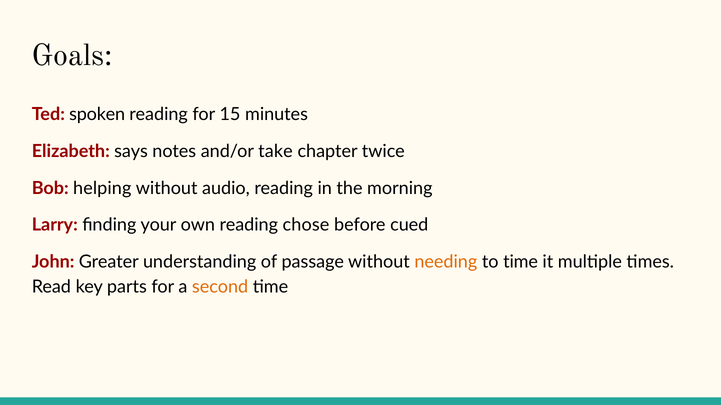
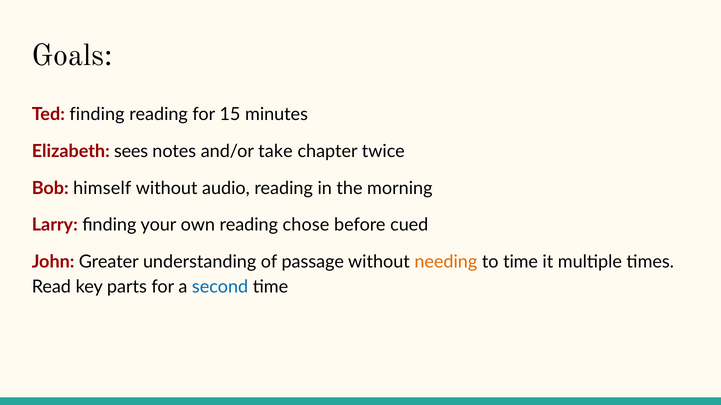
Ted spoken: spoken -> finding (97, 115)
says: says -> sees (131, 152)
helping: helping -> himself (102, 188)
second colour: orange -> blue (220, 287)
